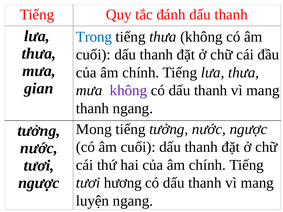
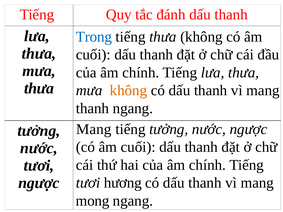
gian: gian -> thưa (39, 88)
không colour: purple -> orange (128, 91)
Mong: Mong -> Mang (94, 129)
luyện: luyện -> mong (93, 201)
